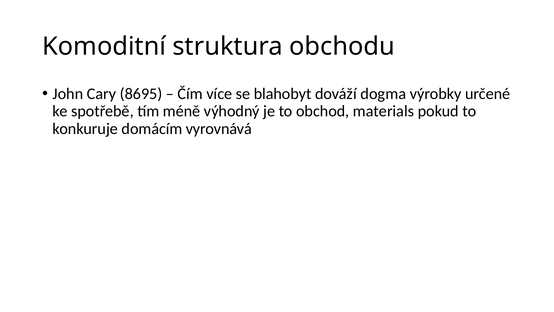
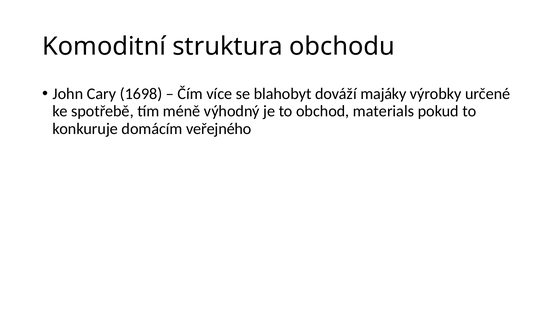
8695: 8695 -> 1698 (141, 94)
dogma: dogma -> majáky (383, 94)
vyrovnává: vyrovnává -> veřejného (219, 129)
